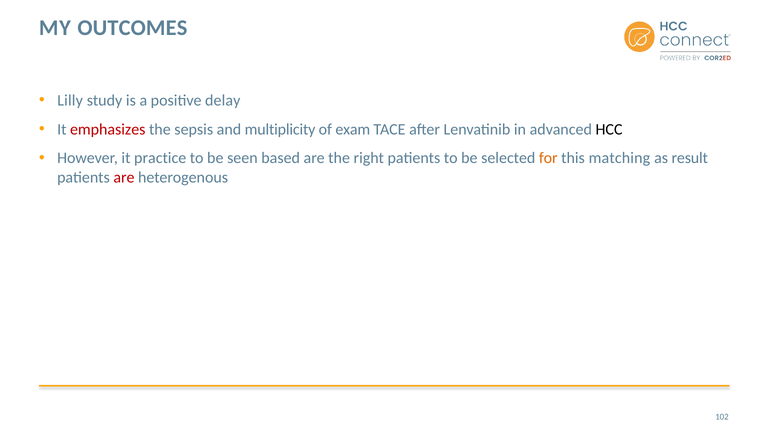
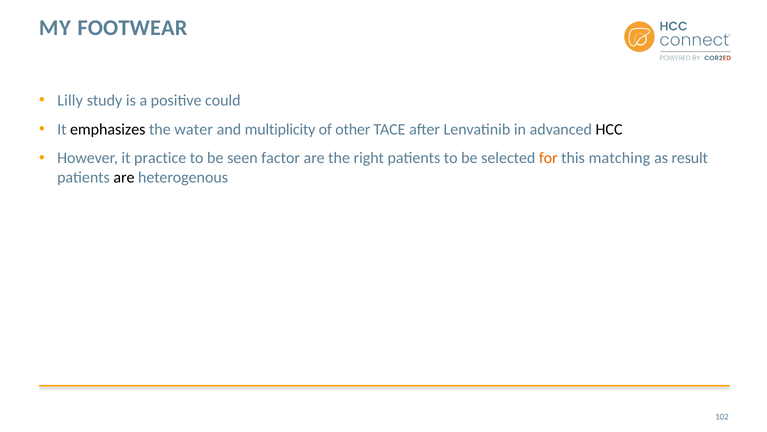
OUTCOMES: OUTCOMES -> FOOTWEAR (132, 28)
delay: delay -> could (223, 100)
emphasizes colour: red -> black (108, 129)
sepsis: sepsis -> water (194, 129)
exam: exam -> other (353, 129)
based: based -> factor (281, 158)
are colour: red -> black (124, 177)
